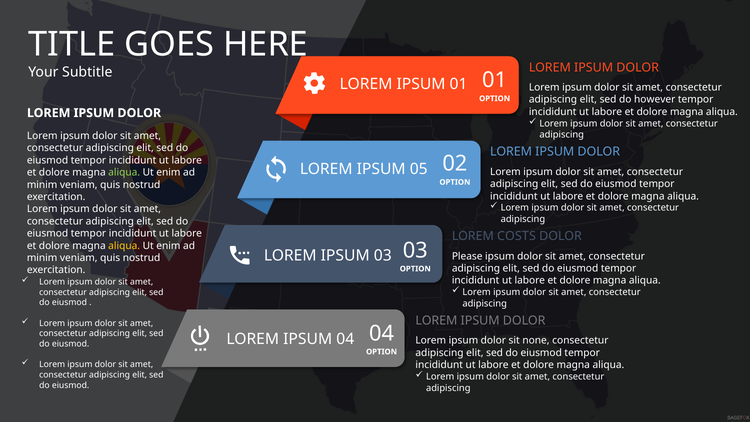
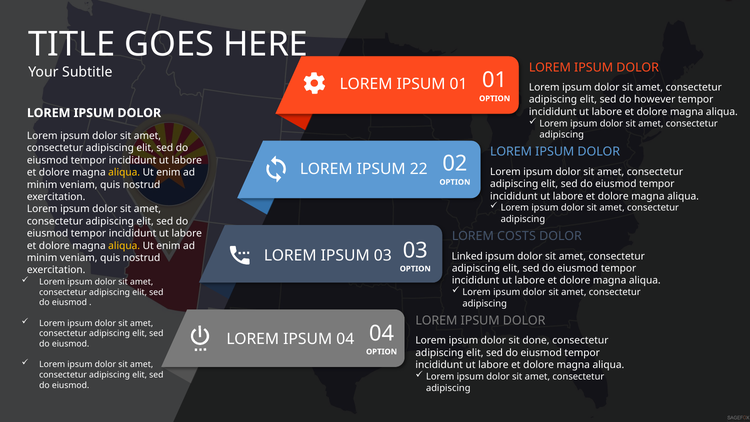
05: 05 -> 22 (419, 169)
aliqua colour: light green -> yellow (124, 172)
Please: Please -> Linked (467, 256)
none: none -> done (536, 340)
